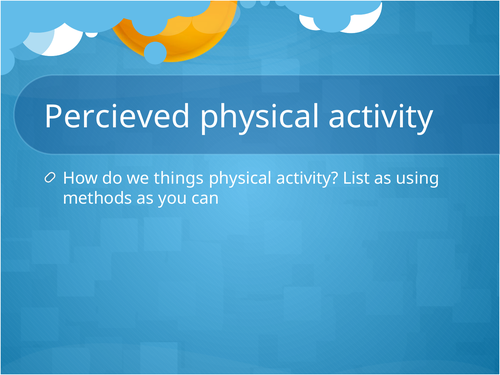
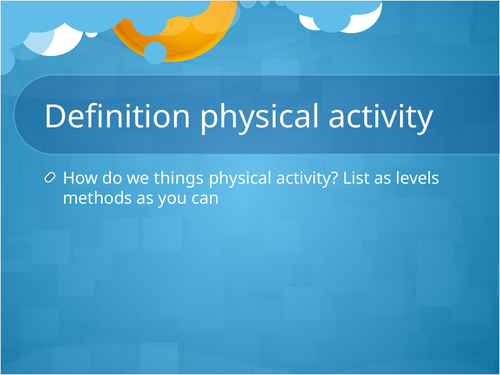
Percieved: Percieved -> Definition (118, 117)
using: using -> levels (418, 178)
